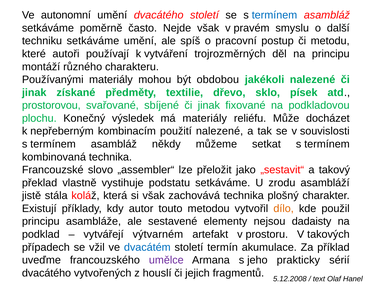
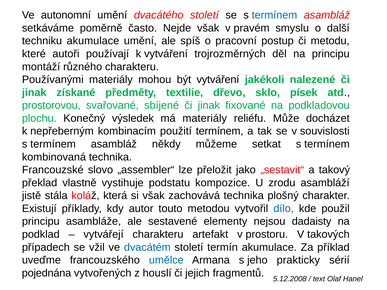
techniku setkáváme: setkáváme -> akumulace (93, 41)
být obdobou: obdobou -> vytváření (218, 80)
použití nalezené: nalezené -> termínem (220, 131)
podstatu setkáváme: setkáváme -> kompozice (223, 183)
dílo colour: orange -> blue (284, 209)
vytvářejí výtvarném: výtvarném -> charakteru (158, 235)
umělce colour: purple -> blue (166, 260)
dvacátého: dvacátého -> pojednána (47, 273)
